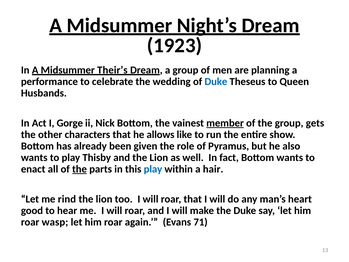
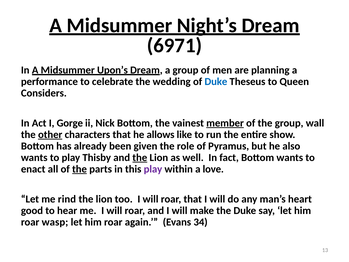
1923: 1923 -> 6971 (174, 45)
Their’s: Their’s -> Upon’s (112, 70)
Husbands: Husbands -> Considers (44, 93)
gets: gets -> wall (315, 123)
other underline: none -> present (50, 134)
the underline: none -> present (140, 157)
play colour: blue -> purple (153, 169)
hair: hair -> love (213, 169)
71: 71 -> 34 (201, 222)
